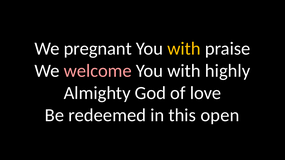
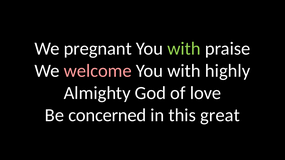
with colour: yellow -> light green (184, 49)
redeemed: redeemed -> concerned (107, 115)
open: open -> great (220, 115)
